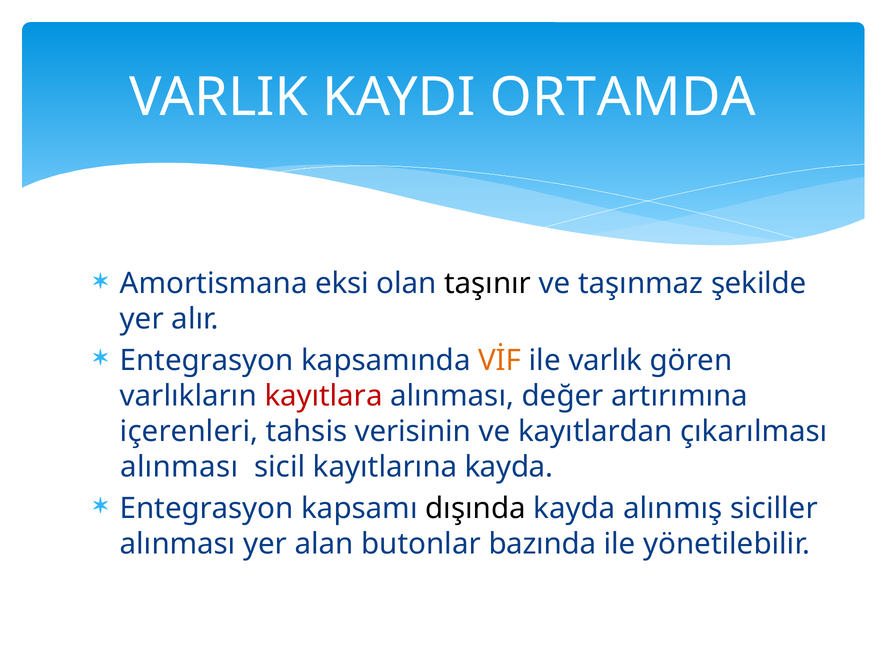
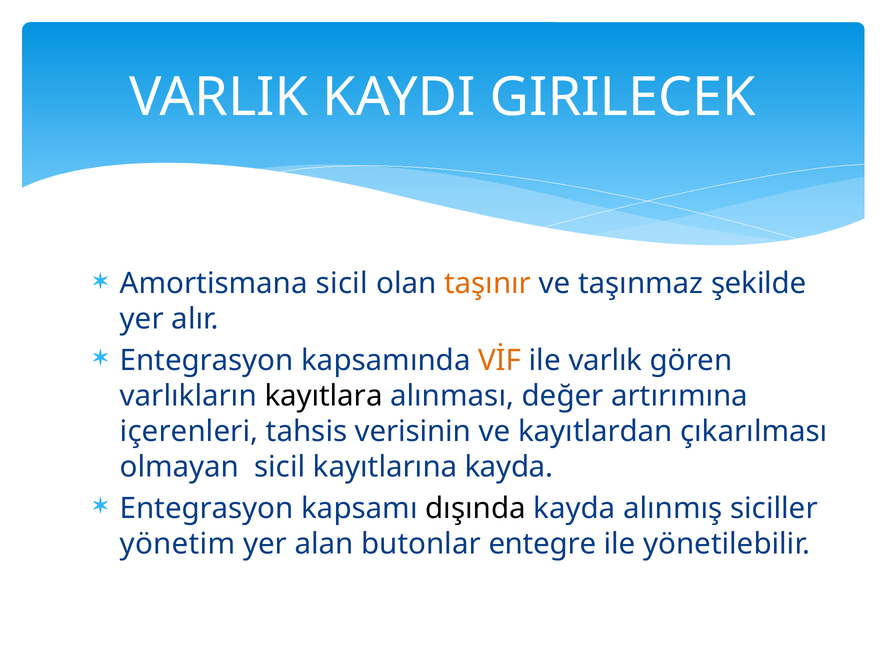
ORTAMDA: ORTAMDA -> GIRILECEK (623, 97)
Amortismana eksi: eksi -> sicil (342, 283)
taşınır colour: black -> orange (488, 283)
kayıtlara colour: red -> black (324, 396)
alınması: alınması -> olmayan (179, 467)
alınması: alınması -> yönetim (178, 543)
bazında: bazında -> entegre (542, 543)
